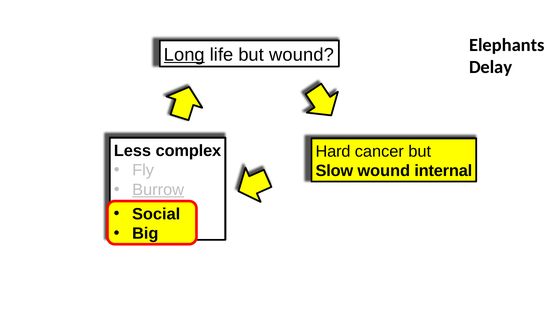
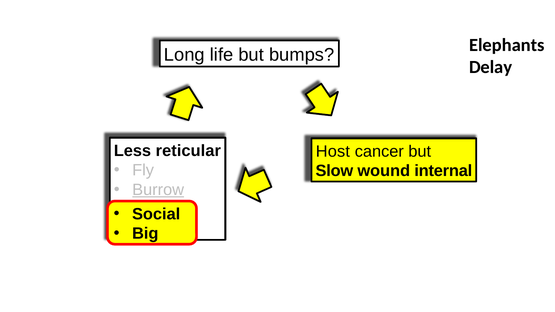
Long underline: present -> none (184, 55)
but wound: wound -> bumps (302, 55)
complex: complex -> reticular (188, 151)
Hard: Hard -> Host (333, 151)
